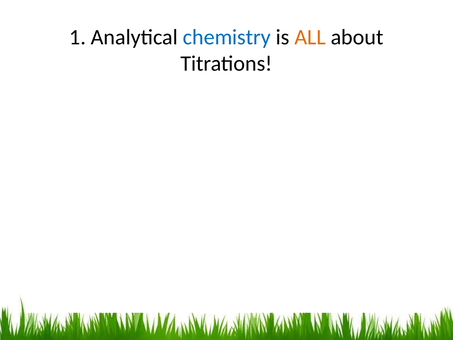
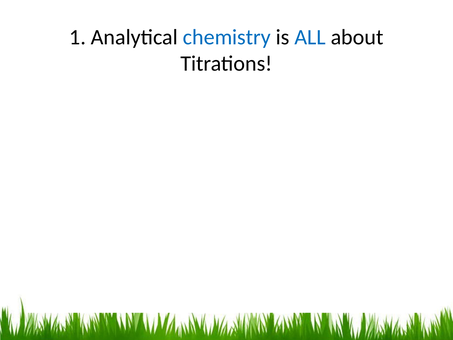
ALL colour: orange -> blue (310, 37)
